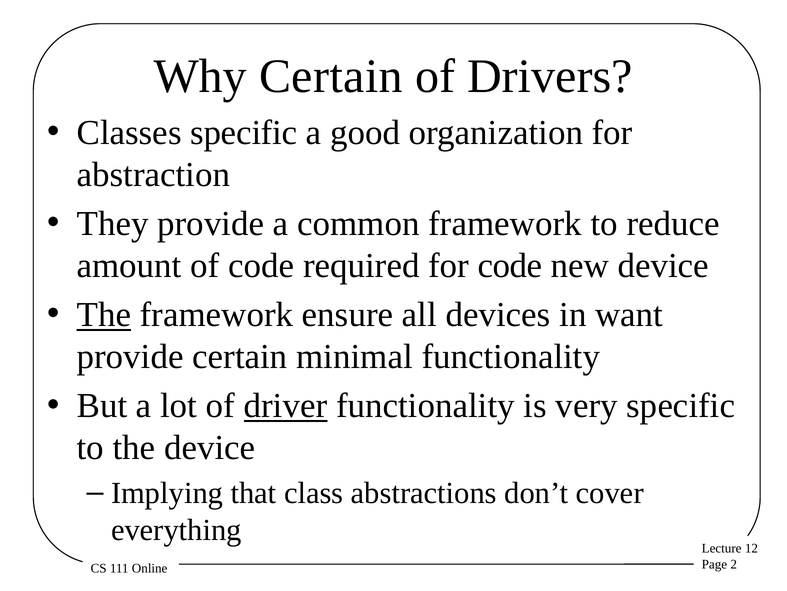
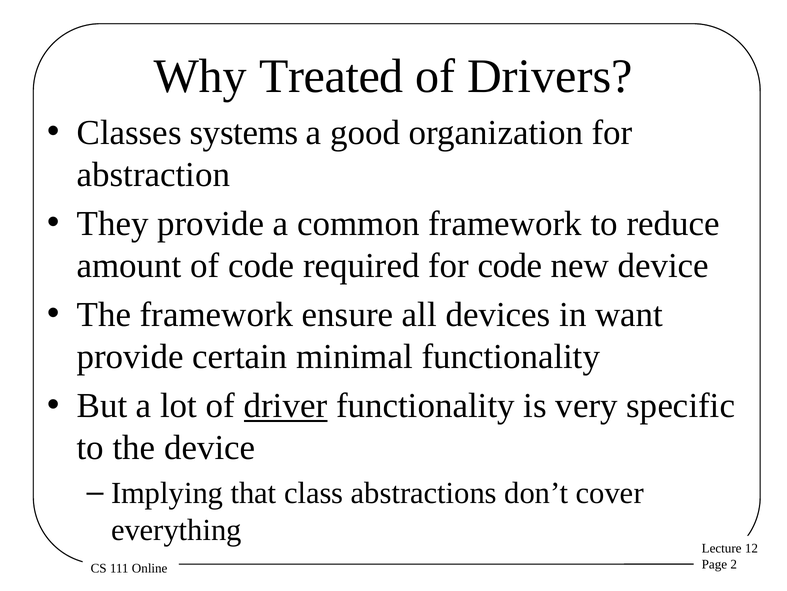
Why Certain: Certain -> Treated (331, 76)
Classes specific: specific -> systems (244, 132)
The underline: present -> none (104, 314)
